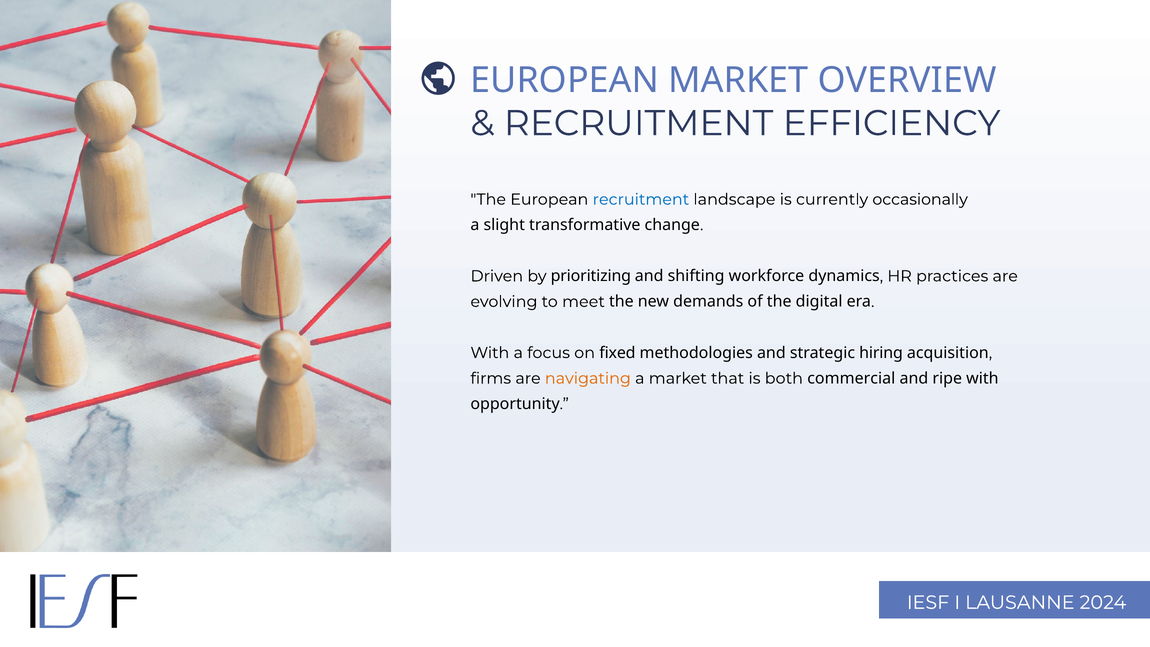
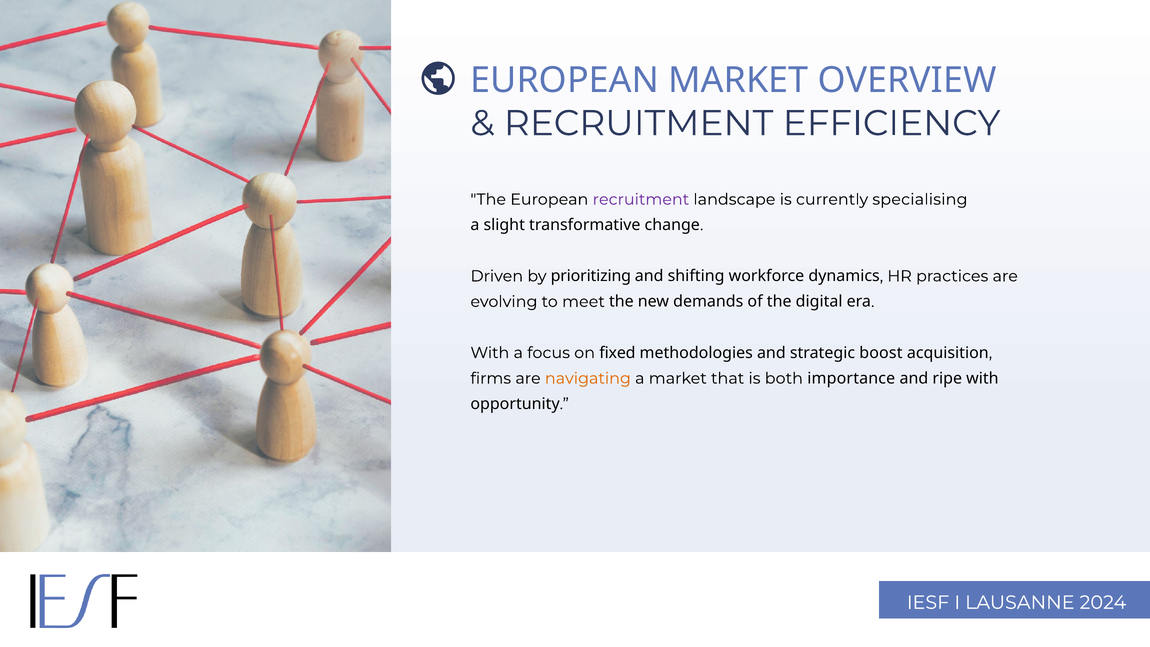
recruitment colour: blue -> purple (641, 199)
occasionally: occasionally -> specialising (920, 199)
hiring: hiring -> boost (881, 353)
commercial: commercial -> importance (851, 378)
